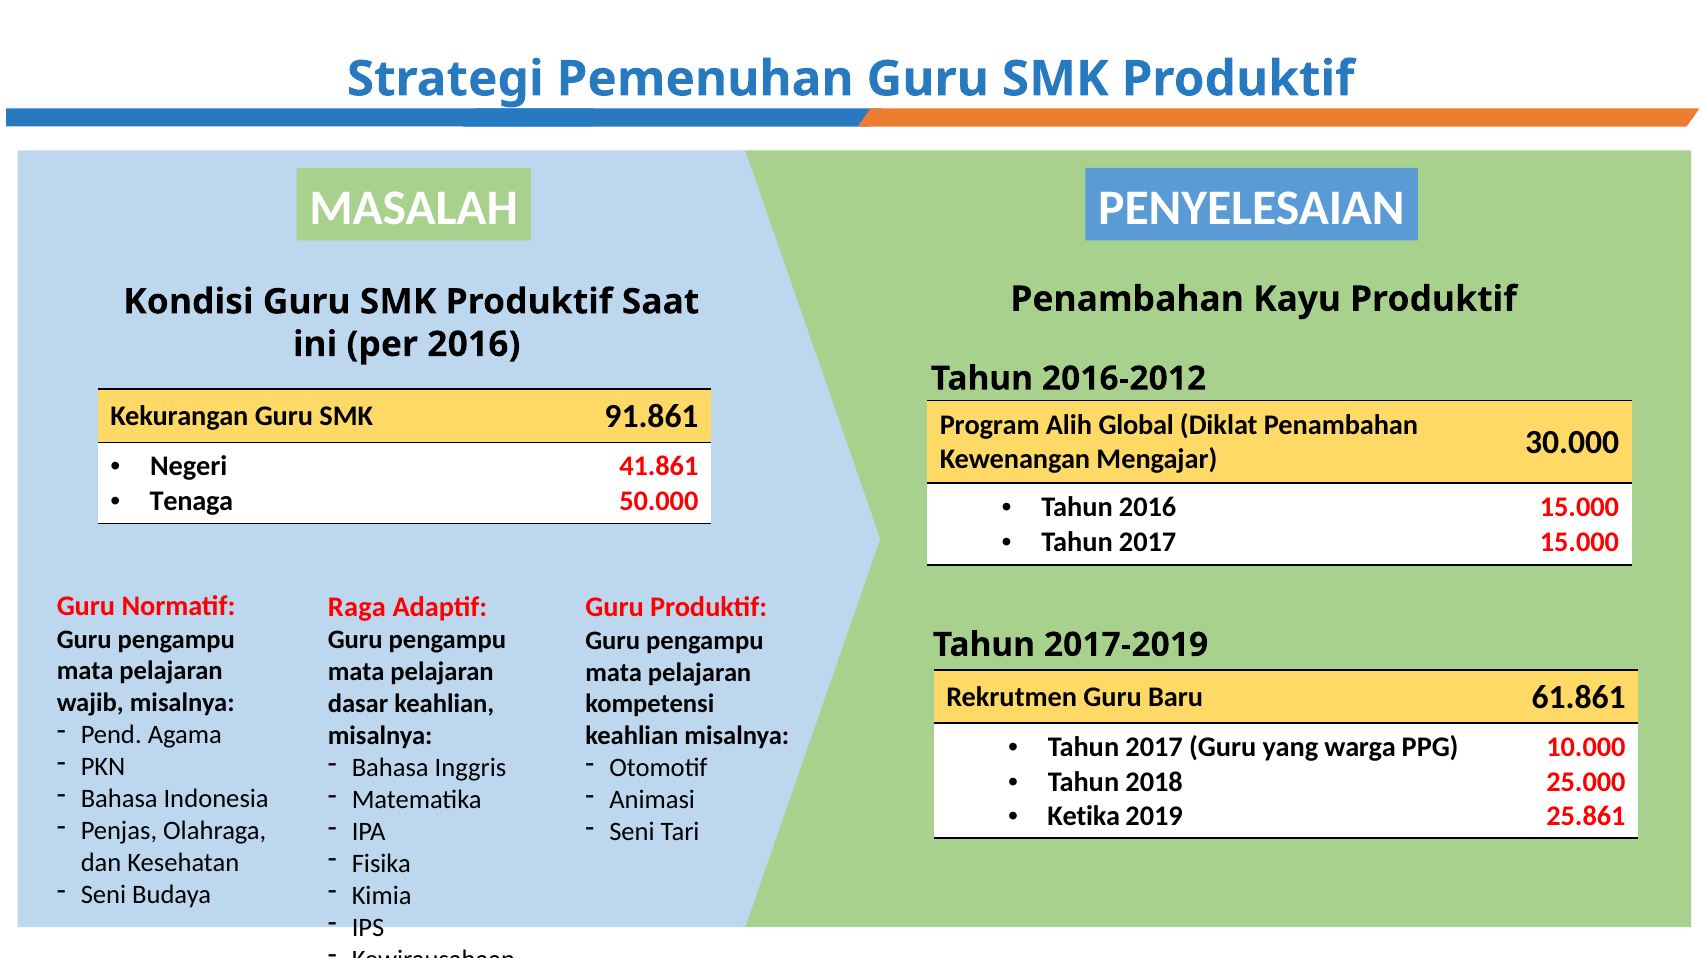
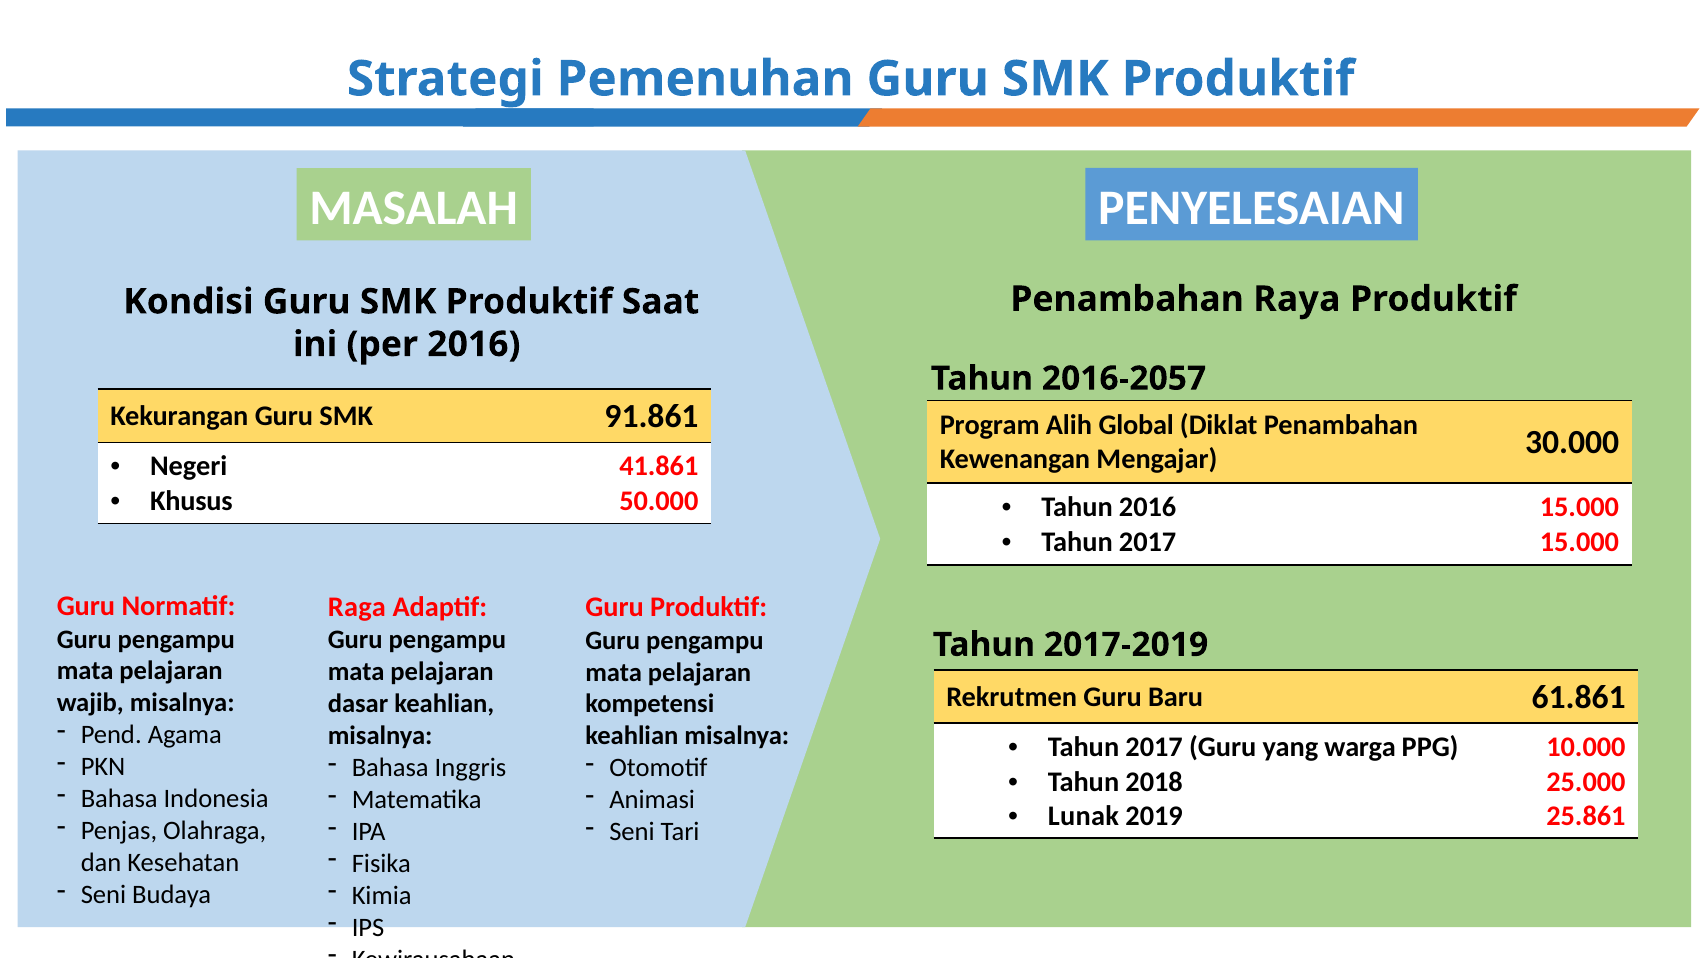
Kayu: Kayu -> Raya (1297, 299)
2016-2012: 2016-2012 -> 2016-2057 (1124, 378)
Tenaga: Tenaga -> Khusus (191, 501)
Ketika: Ketika -> Lunak (1083, 817)
